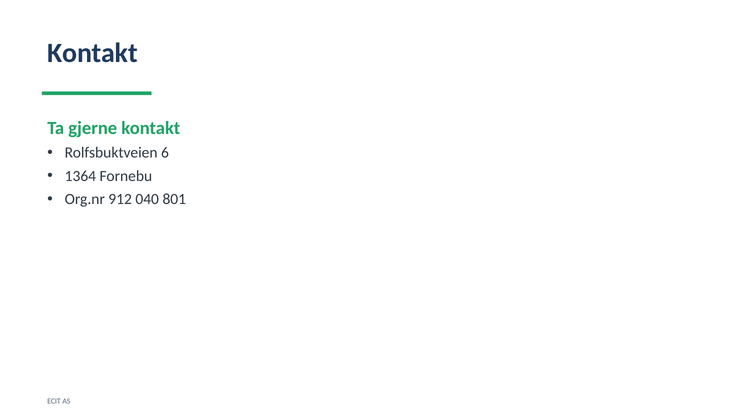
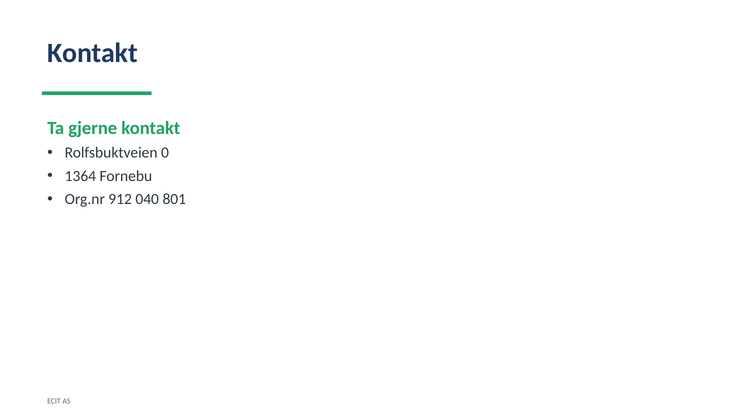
6: 6 -> 0 (165, 153)
